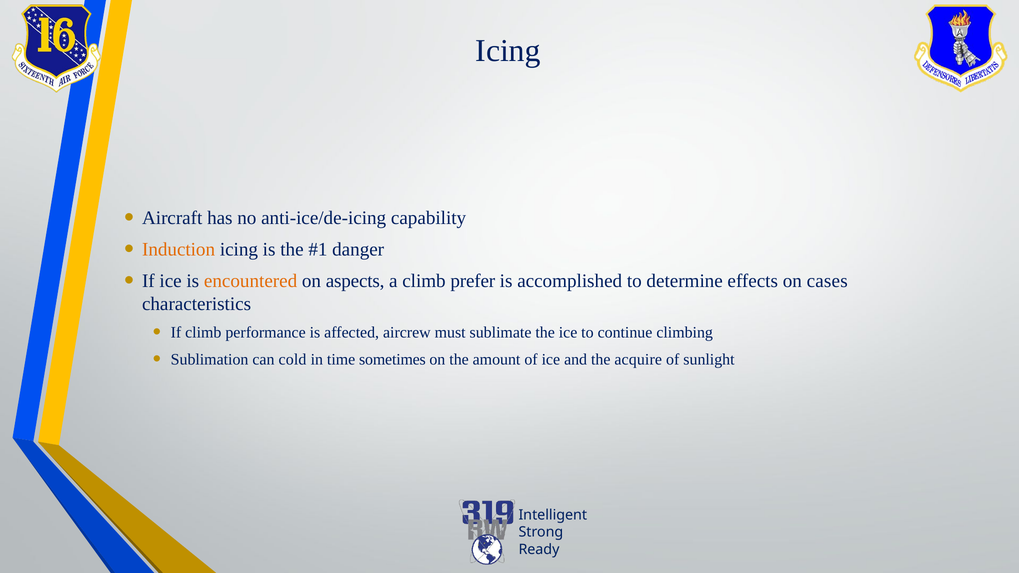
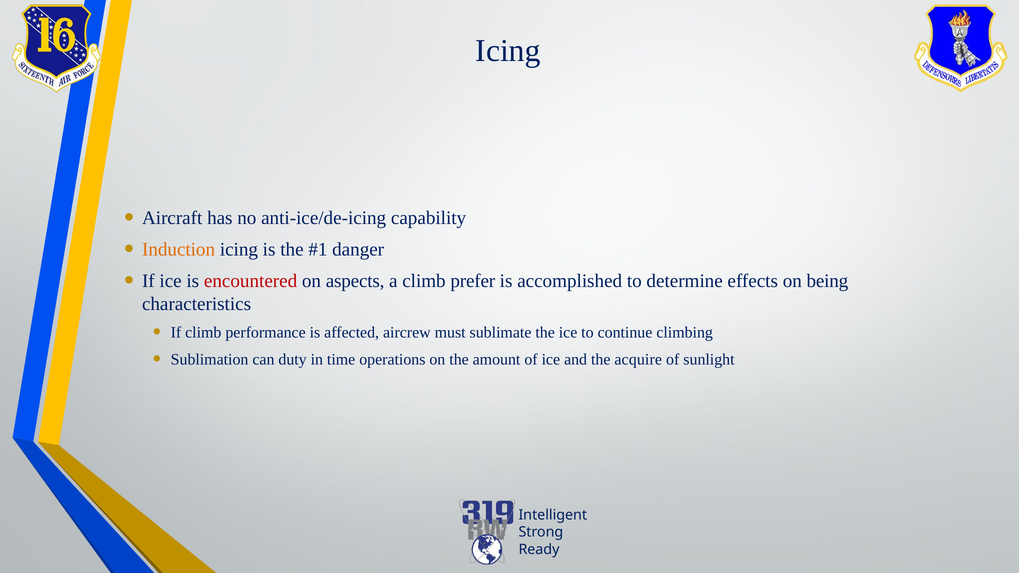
encountered colour: orange -> red (251, 281)
cases: cases -> being (827, 281)
cold: cold -> duty (293, 360)
sometimes: sometimes -> operations (392, 360)
